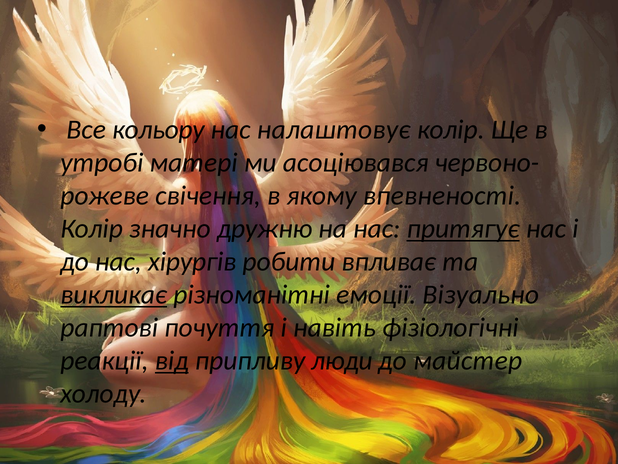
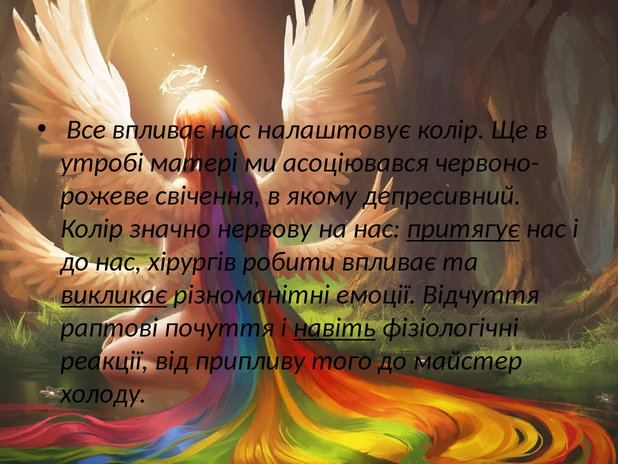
Все кольору: кольору -> впливає (158, 130)
впевненості: впевненості -> депресивний (442, 196)
дружню: дружню -> нервову (264, 229)
Візуально: Візуально -> Відчуття (481, 294)
навіть underline: none -> present (334, 327)
від underline: present -> none (172, 360)
люди: люди -> того (342, 360)
